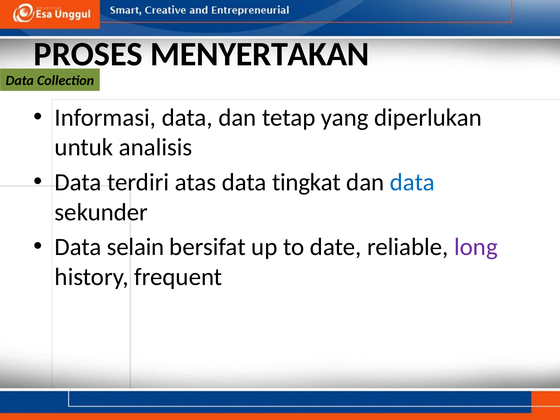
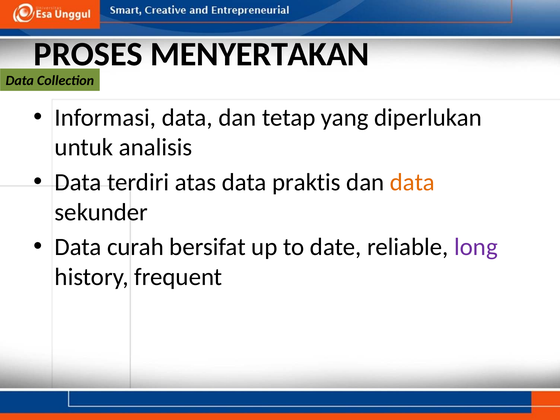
tingkat: tingkat -> praktis (306, 182)
data colour: blue -> orange (412, 182)
selain: selain -> curah (136, 247)
